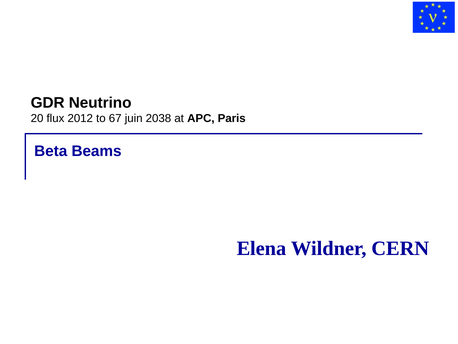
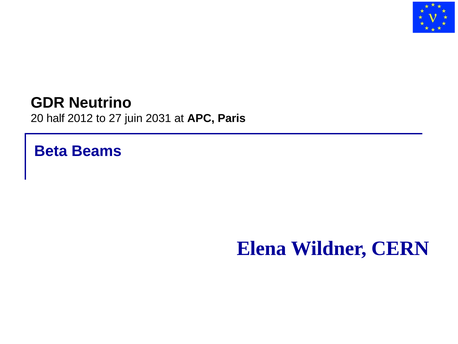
flux: flux -> half (56, 118)
67: 67 -> 27 (115, 118)
2038: 2038 -> 2031 (158, 118)
